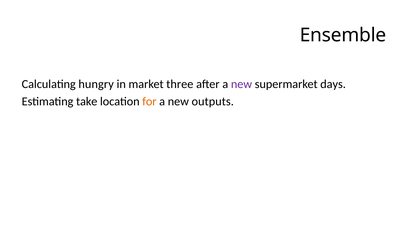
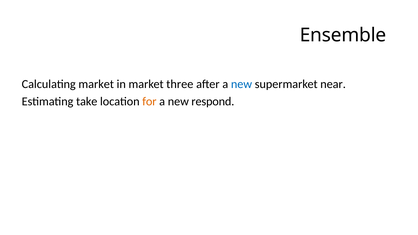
Calculating hungry: hungry -> market (96, 84)
new colour: purple -> blue (241, 84)
days: days -> near (333, 84)
outputs: outputs -> respond (213, 102)
